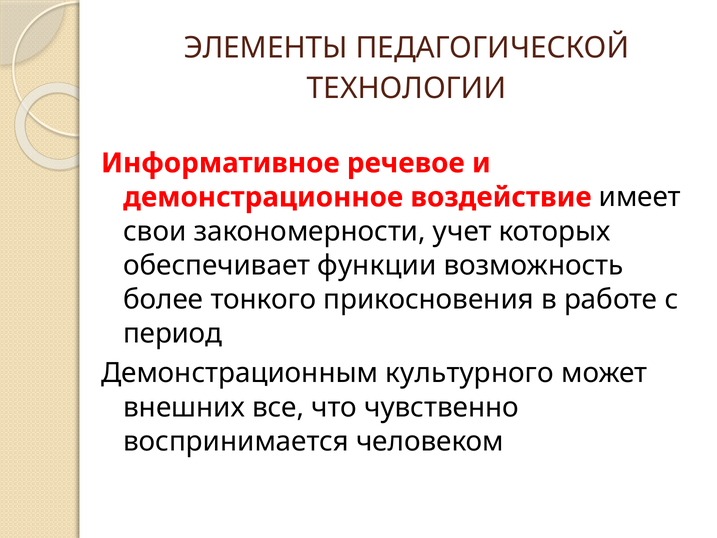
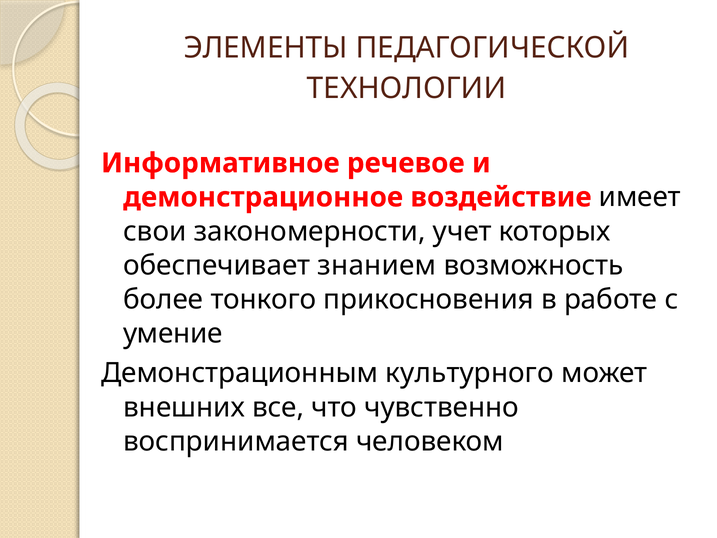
функции: функции -> знанием (377, 265)
период: период -> умение (173, 334)
